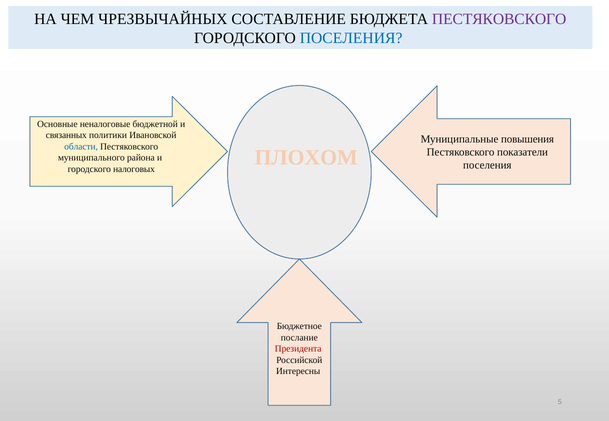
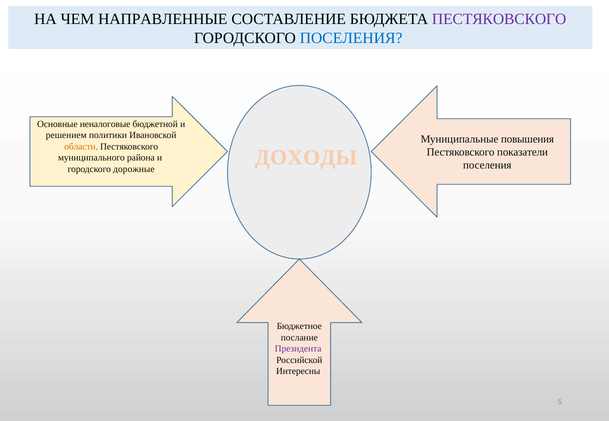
ЧРЕЗВЫЧАЙНЫХ: ЧРЕЗВЫЧАЙНЫХ -> НАПРАВЛЕННЫЕ (163, 19)
связанных: связанных -> решением (66, 135)
области colour: blue -> orange (81, 147)
ПЛОХОМ: ПЛОХОМ -> ДОХОДЫ (306, 158)
налоговых: налоговых -> дорожные (134, 169)
Президента colour: red -> purple (298, 349)
